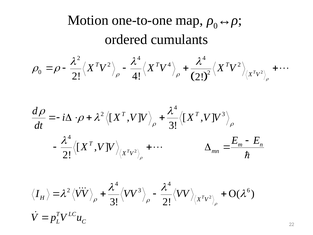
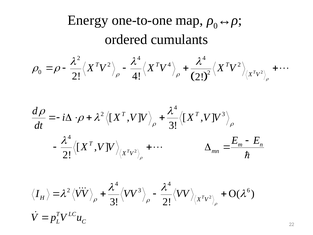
Motion: Motion -> Energy (88, 20)
